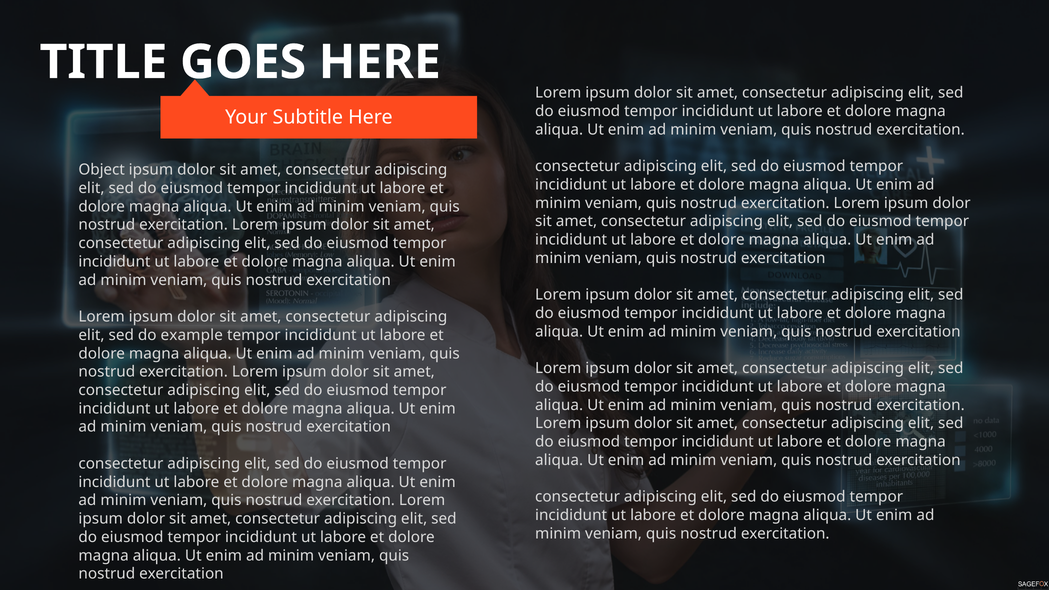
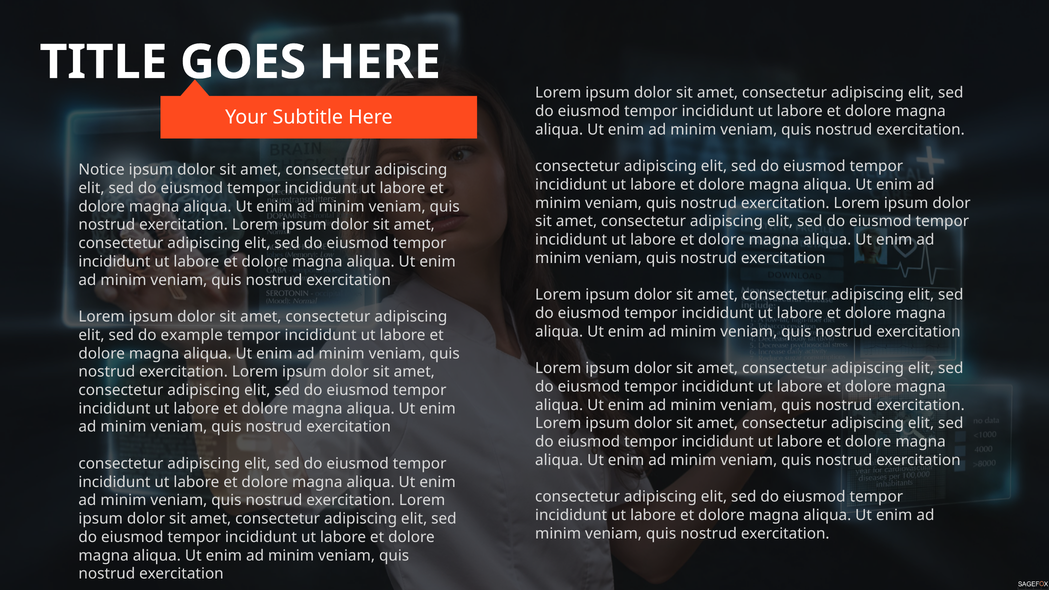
Object: Object -> Notice (102, 170)
